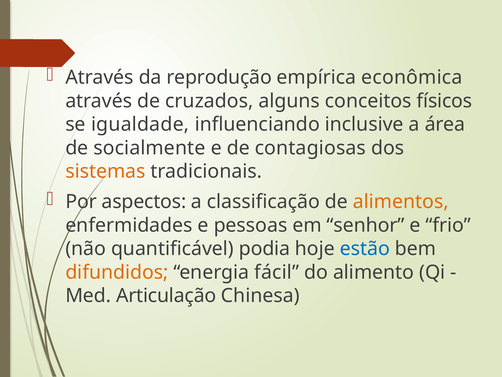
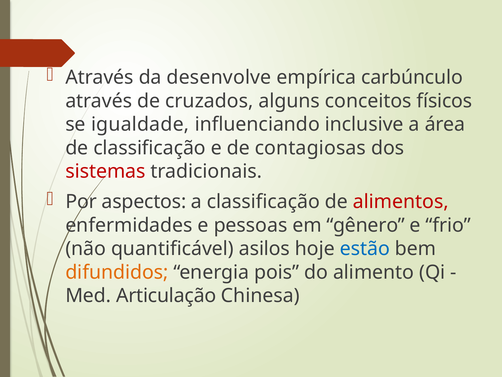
reprodução: reprodução -> desenvolve (219, 77)
econômica: econômica -> carbúnculo (412, 77)
de socialmente: socialmente -> classificação (150, 148)
sistemas colour: orange -> red (105, 171)
alimentos colour: orange -> red (401, 202)
senhor: senhor -> gênero (366, 225)
podia: podia -> asilos (264, 248)
fácil: fácil -> pois (277, 272)
